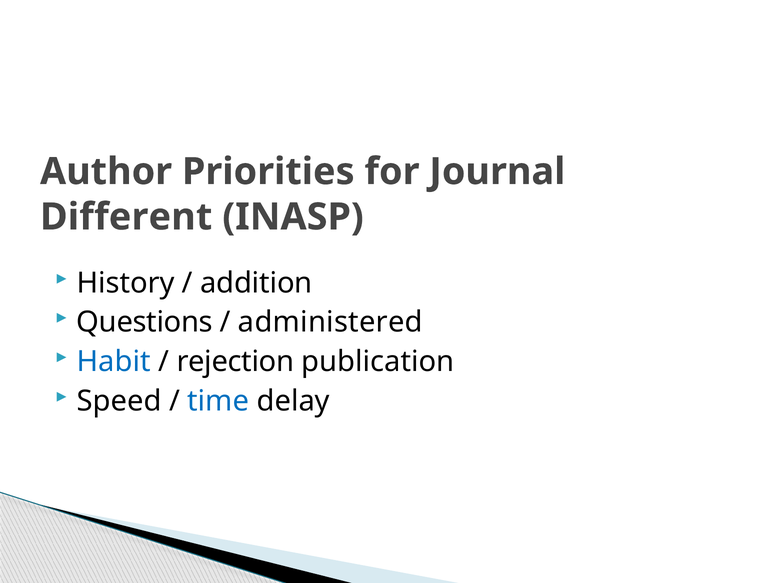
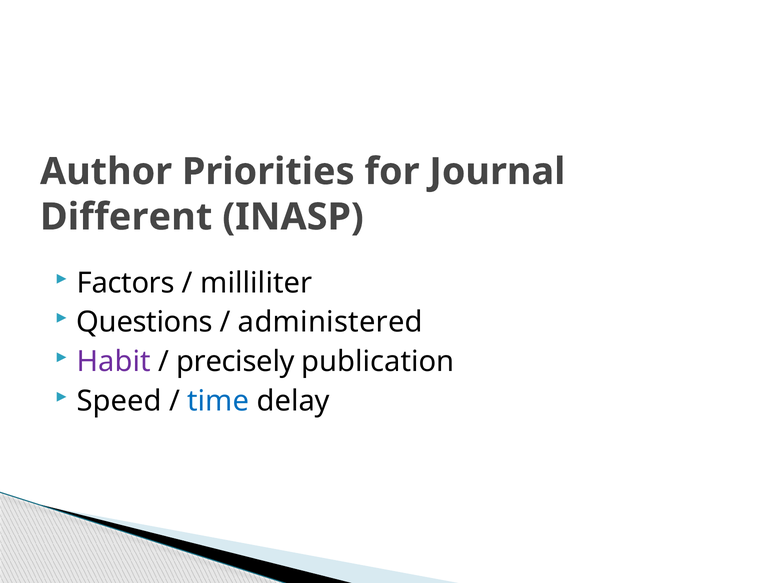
History: History -> Factors (126, 283)
addition: addition -> milliliter (256, 283)
Habit colour: blue -> purple (114, 361)
rejection: rejection -> precisely (235, 361)
